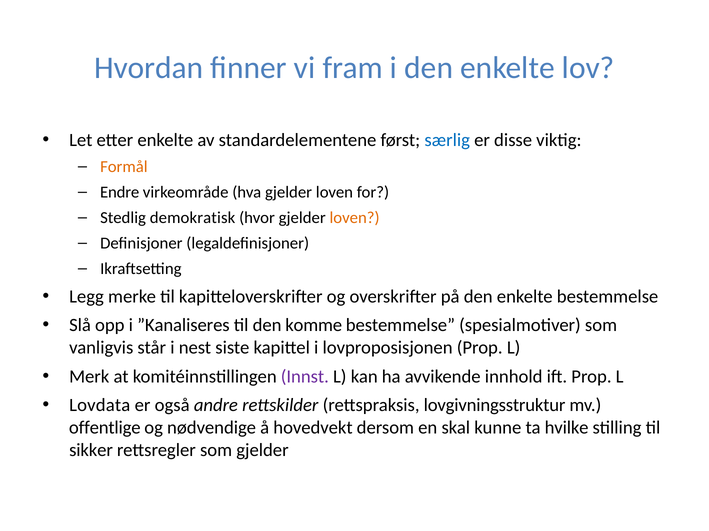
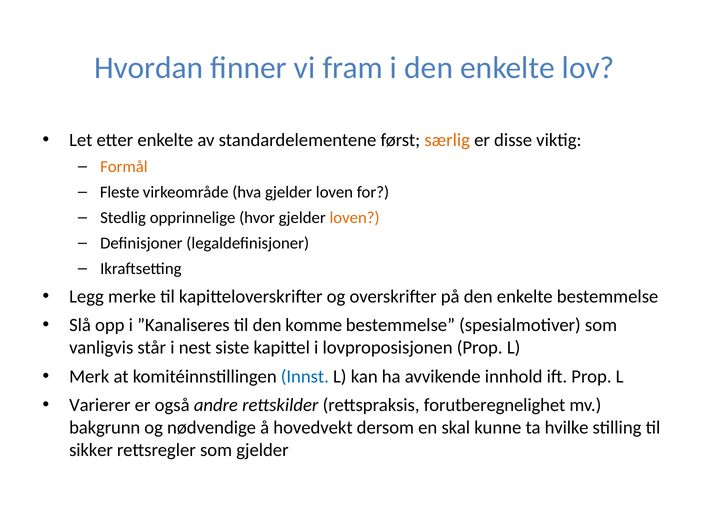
særlig colour: blue -> orange (447, 140)
Endre: Endre -> Fleste (120, 192)
demokratisk: demokratisk -> opprinnelige (193, 218)
Innst colour: purple -> blue (305, 377)
Lovdata: Lovdata -> Varierer (100, 406)
lovgivningsstruktur: lovgivningsstruktur -> forutberegnelighet (495, 406)
offentlige: offentlige -> bakgrunn (105, 428)
